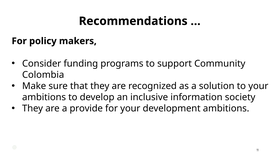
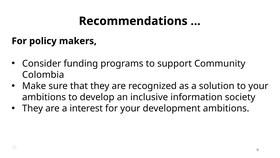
provide: provide -> interest (86, 108)
